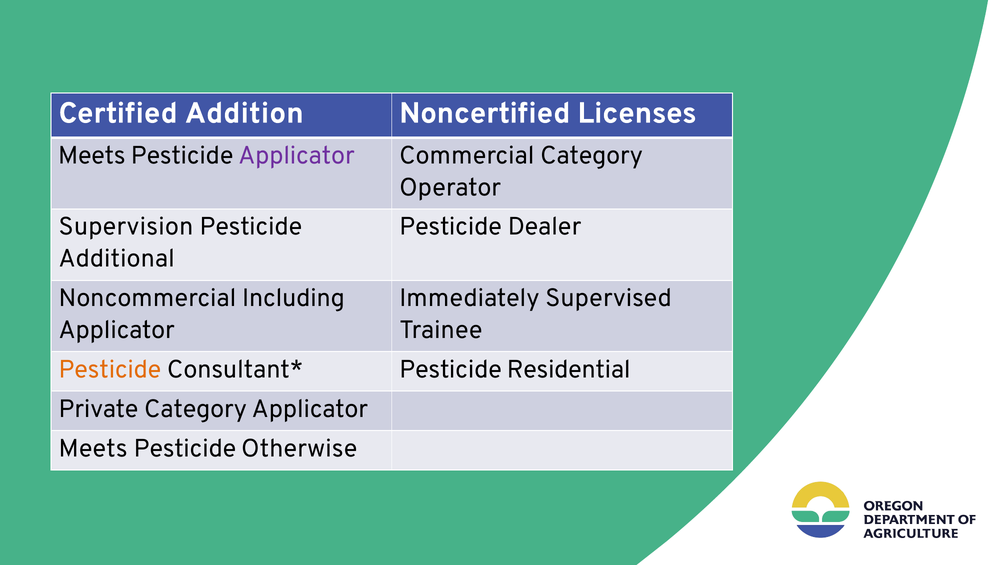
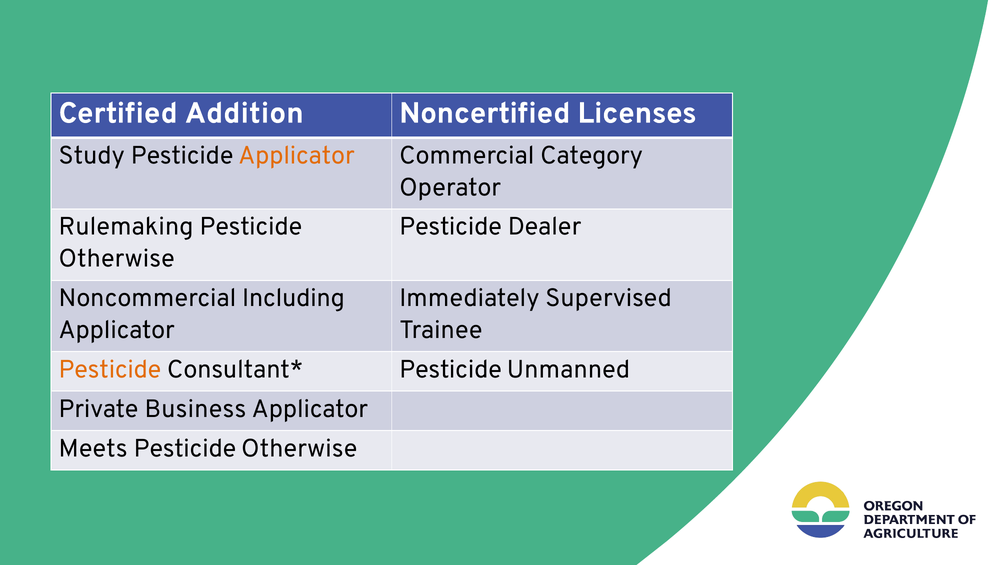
Meets: Meets -> Study (92, 155)
Applicator colour: purple -> orange (297, 155)
Supervision: Supervision -> Rulemaking (126, 227)
Additional: Additional -> Otherwise (117, 259)
Residential: Residential -> Unmanned (568, 370)
Private Category: Category -> Business (195, 409)
